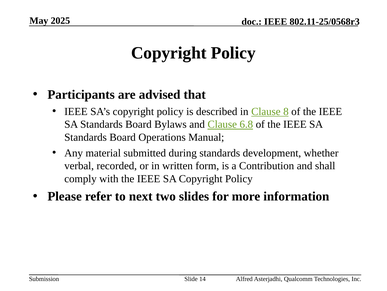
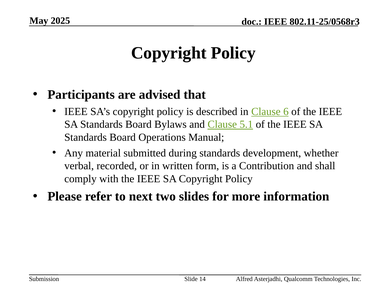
8: 8 -> 6 (286, 111)
6.8: 6.8 -> 5.1 (246, 124)
